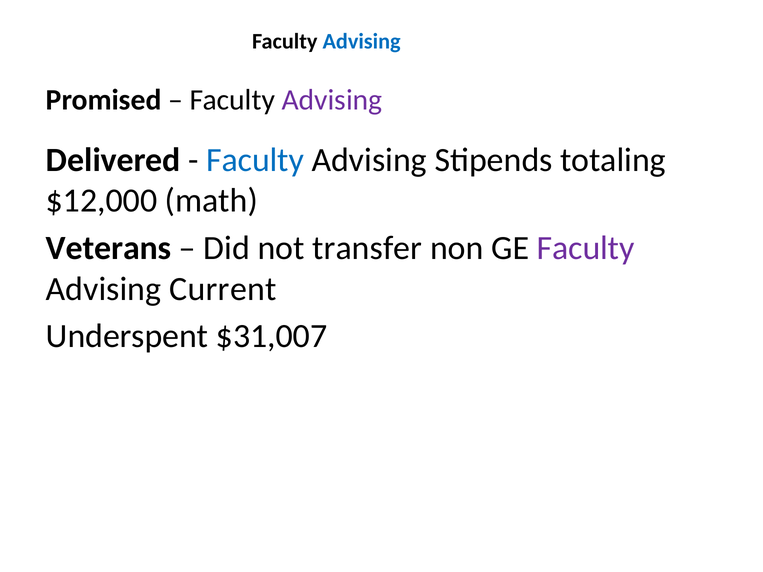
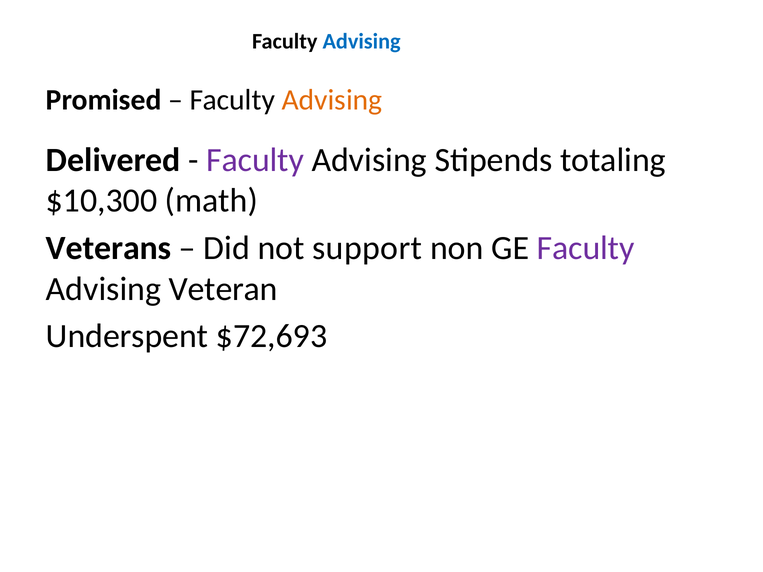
Advising colour: purple -> orange (332, 100)
Faculty colour: blue -> purple (255, 160)
$12,000: $12,000 -> $10,300 (102, 201)
transfer: transfer -> support (367, 248)
Current: Current -> Veteran (223, 289)
$31,007: $31,007 -> $72,693 (272, 336)
